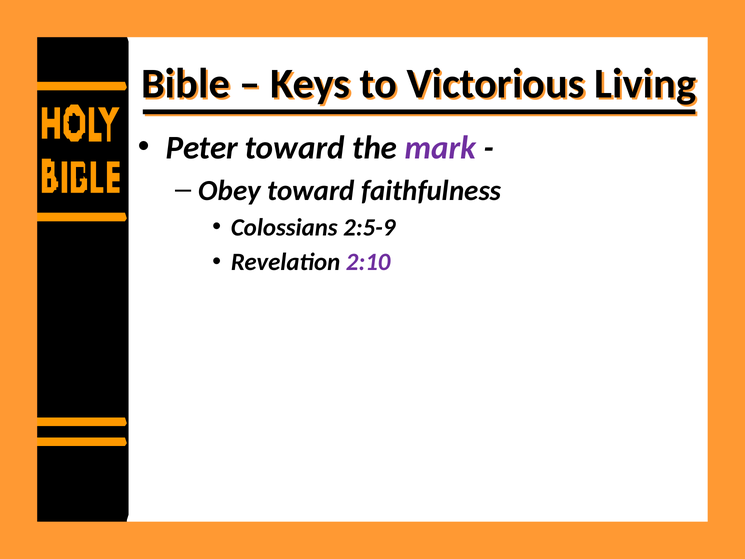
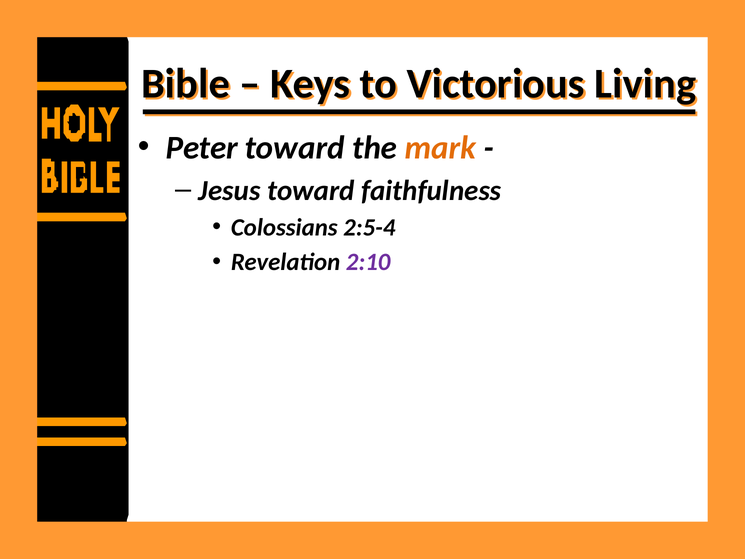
mark colour: purple -> orange (441, 148)
Obey: Obey -> Jesus (230, 190)
2:5-9: 2:5-9 -> 2:5-4 (369, 227)
